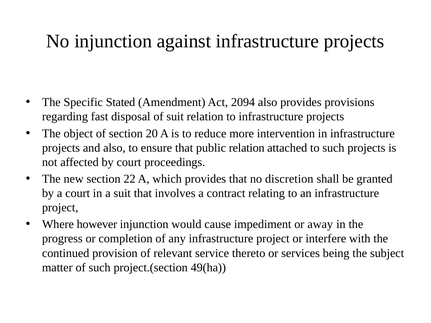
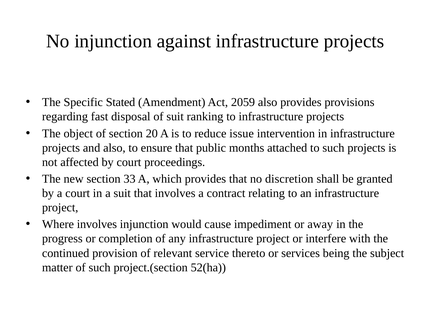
2094: 2094 -> 2059 (243, 102)
suit relation: relation -> ranking (205, 117)
more: more -> issue (242, 134)
public relation: relation -> months (247, 148)
22: 22 -> 33 (130, 179)
Where however: however -> involves (97, 225)
49(ha: 49(ha -> 52(ha (208, 268)
